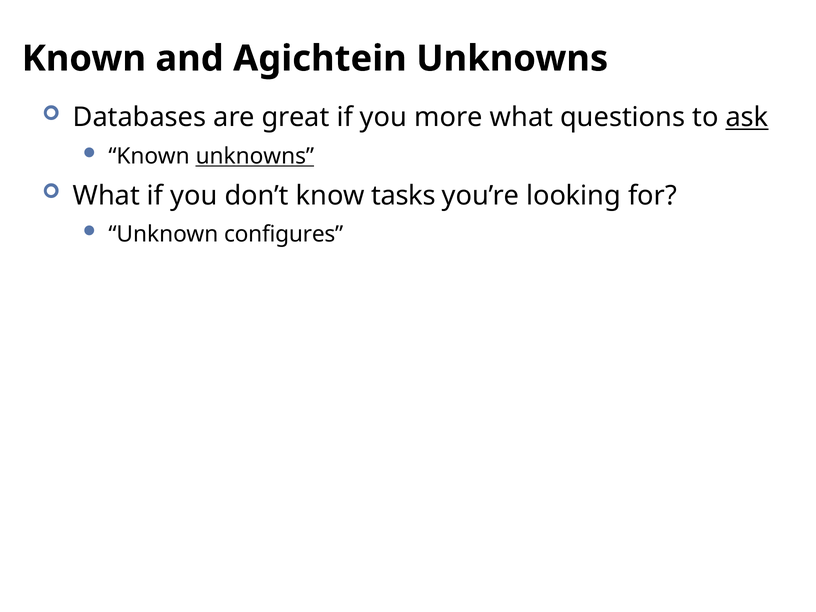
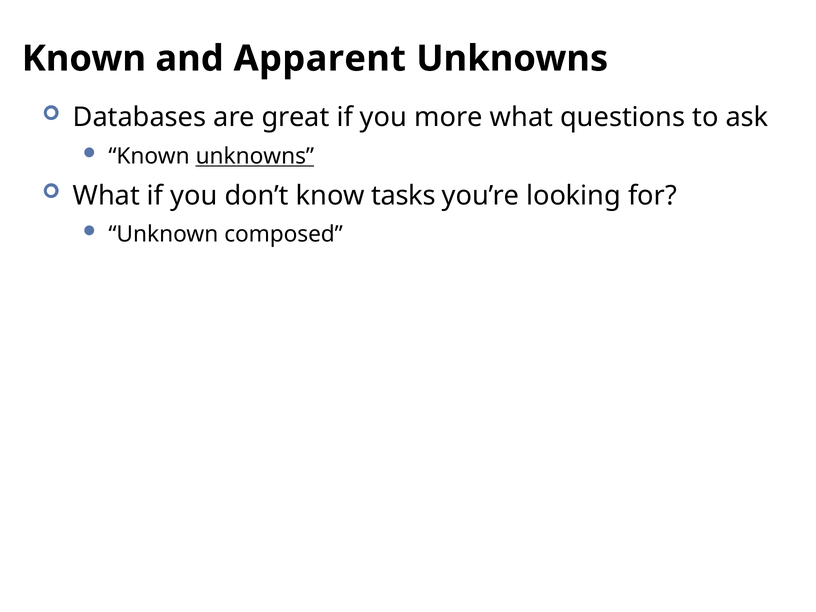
Agichtein: Agichtein -> Apparent (320, 59)
ask underline: present -> none (747, 118)
configures: configures -> composed (284, 234)
